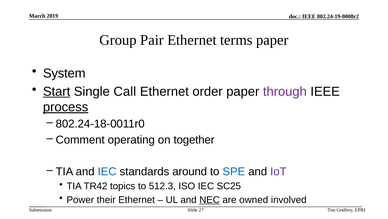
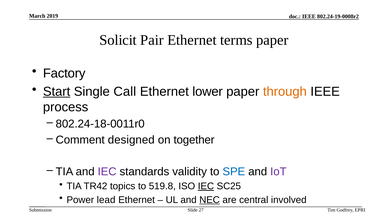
Group: Group -> Solicit (118, 40)
System: System -> Factory (64, 73)
order: order -> lower (208, 91)
through colour: purple -> orange (285, 91)
process underline: present -> none (66, 107)
operating: operating -> designed (131, 139)
IEC colour: blue -> purple (107, 171)
around: around -> validity (190, 171)
512.3: 512.3 -> 519.8 (162, 186)
IEC underline: none -> present (206, 186)
their: their -> lead (106, 199)
owned: owned -> central (254, 199)
